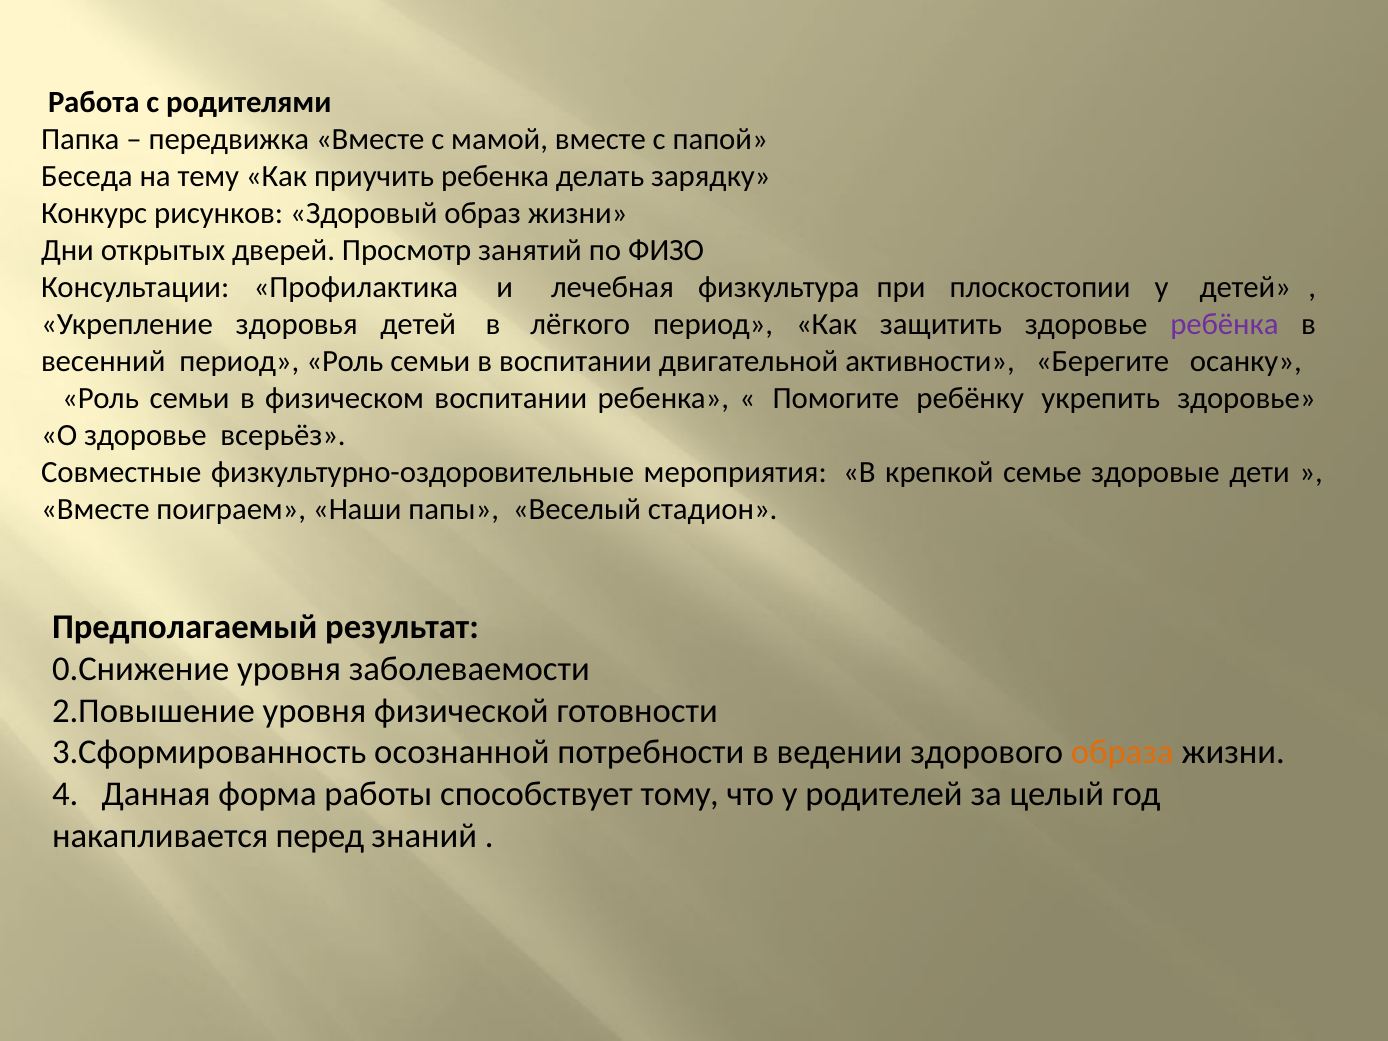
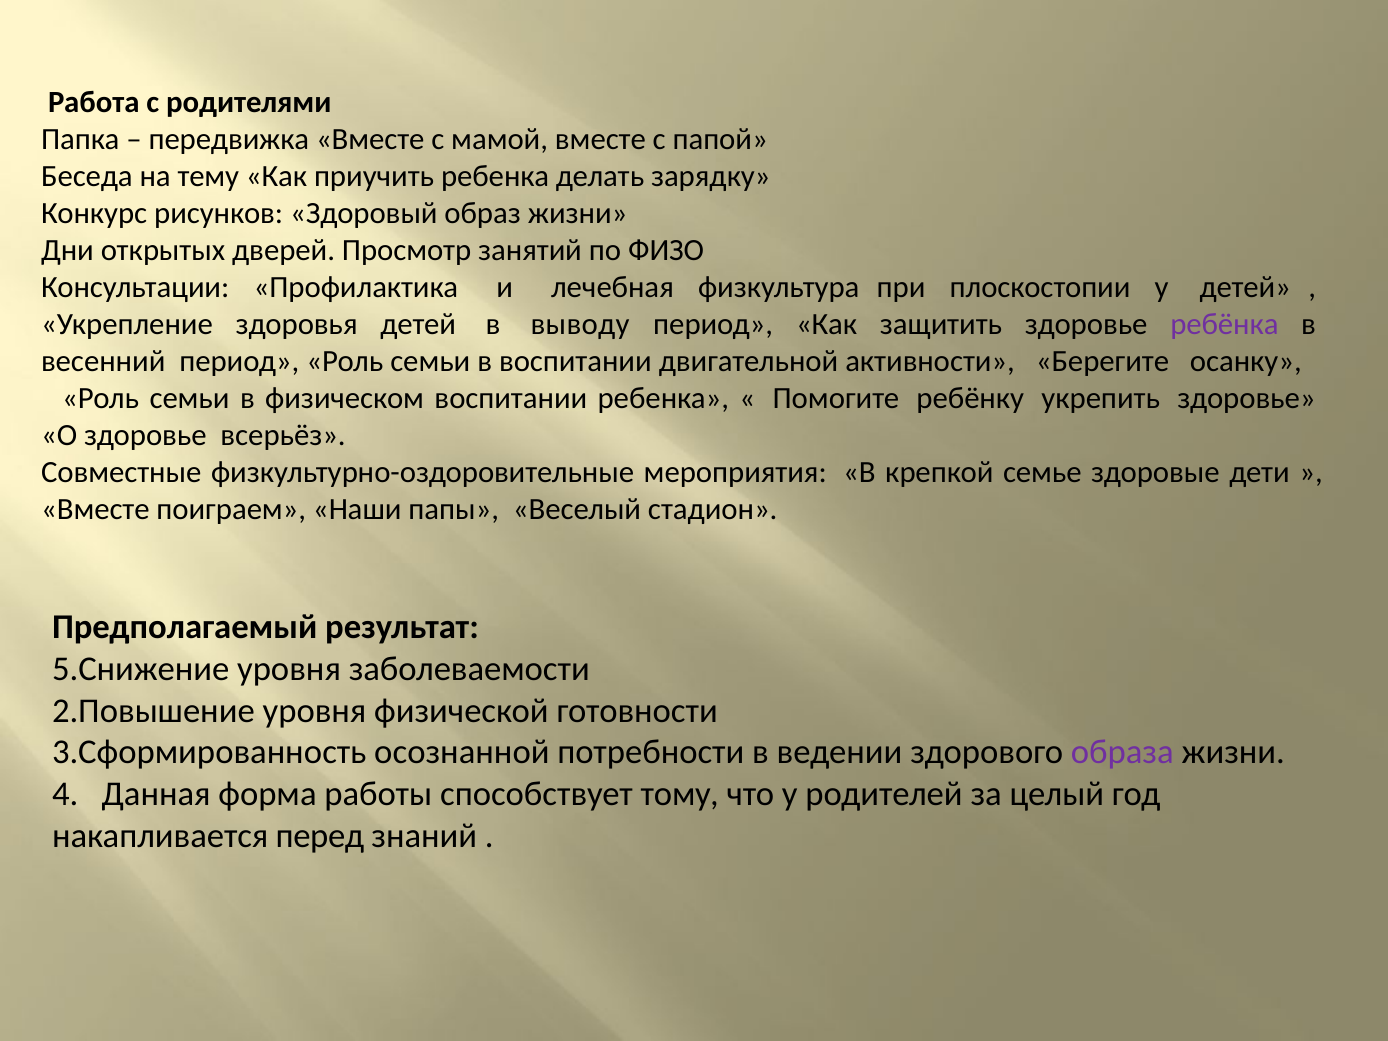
лёгкого: лёгкого -> выводу (580, 324)
0.Снижение: 0.Снижение -> 5.Снижение (141, 669)
образа colour: orange -> purple (1122, 752)
